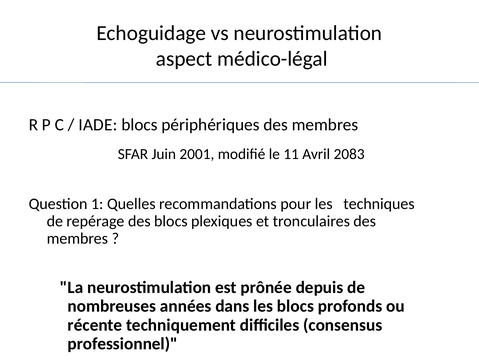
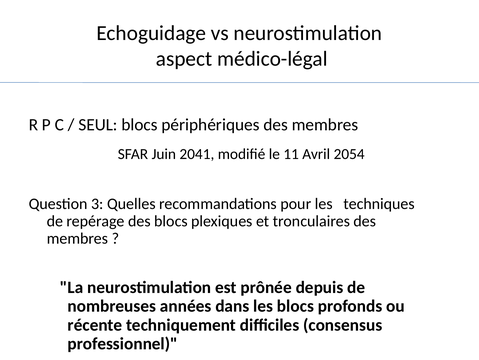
IADE: IADE -> SEUL (98, 125)
2001: 2001 -> 2041 (197, 154)
2083: 2083 -> 2054 (349, 154)
1: 1 -> 3 (97, 203)
